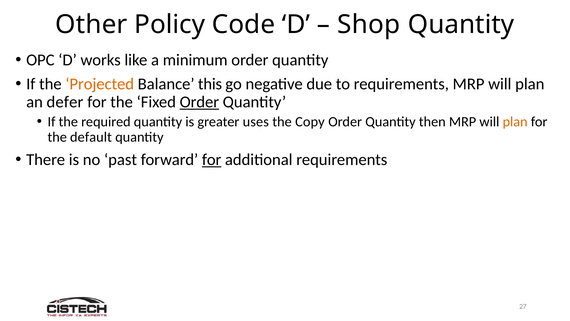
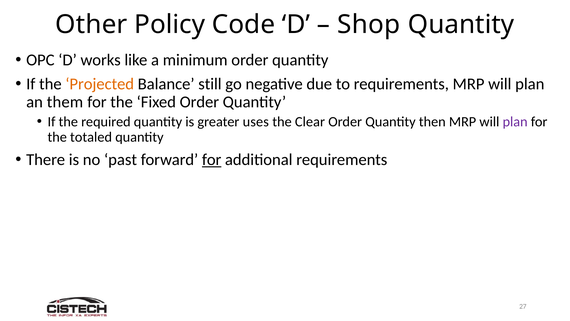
this: this -> still (210, 84)
defer: defer -> them (65, 102)
Order underline: present -> none (199, 102)
Copy: Copy -> Clear (310, 122)
plan colour: orange -> purple (515, 122)
default: default -> totaled (91, 137)
